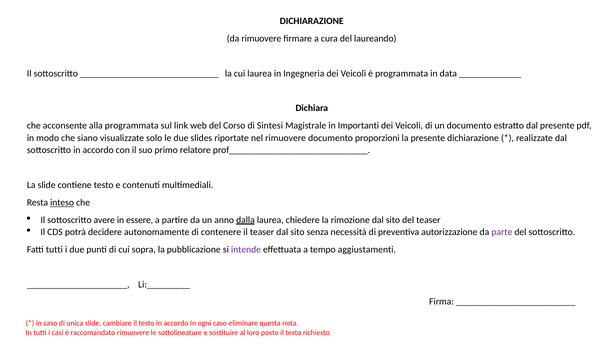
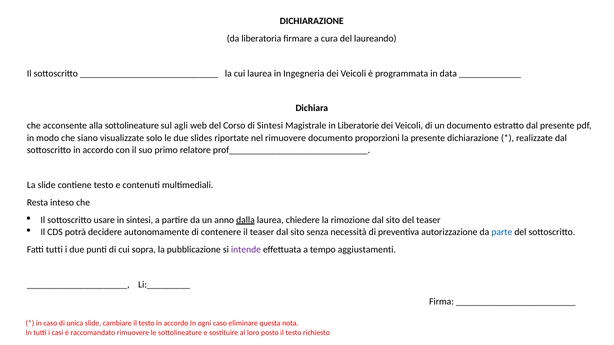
da rimuovere: rimuovere -> liberatoria (261, 39)
alla programmata: programmata -> sottolineature (132, 126)
link: link -> agli (181, 126)
Importanti: Importanti -> Liberatorie (358, 126)
inteso underline: present -> none (62, 203)
avere: avere -> usare (104, 220)
in essere: essere -> sintesi (140, 220)
parte colour: purple -> blue (502, 232)
